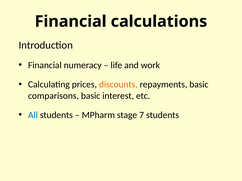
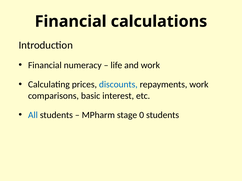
discounts colour: orange -> blue (118, 85)
repayments basic: basic -> work (199, 85)
7: 7 -> 0 (142, 115)
